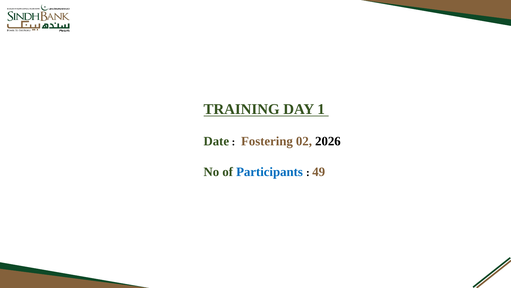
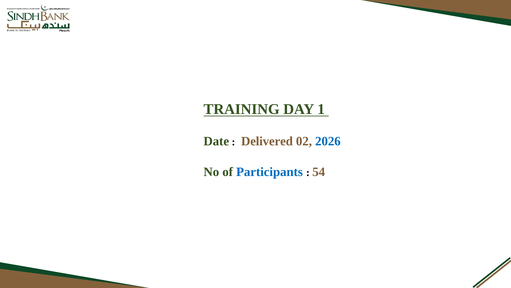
Fostering: Fostering -> Delivered (267, 141)
2026 colour: black -> blue (328, 141)
49: 49 -> 54 (319, 172)
